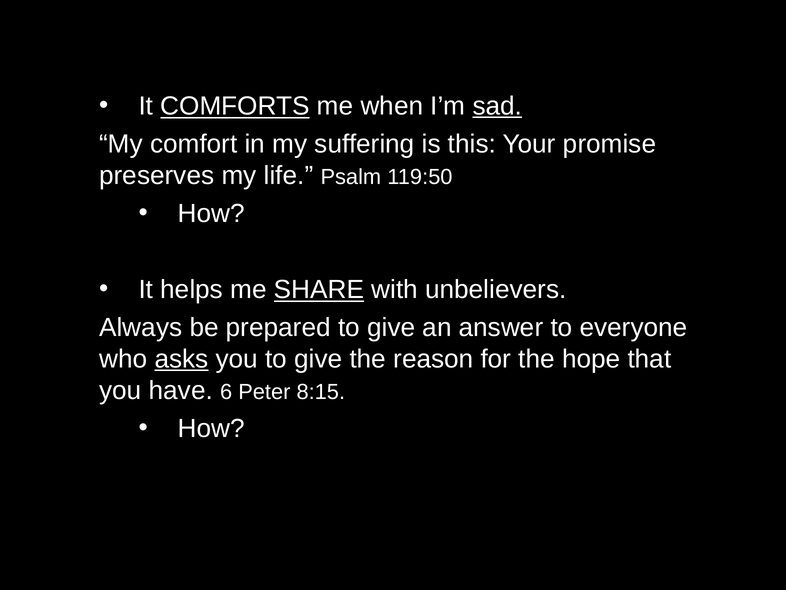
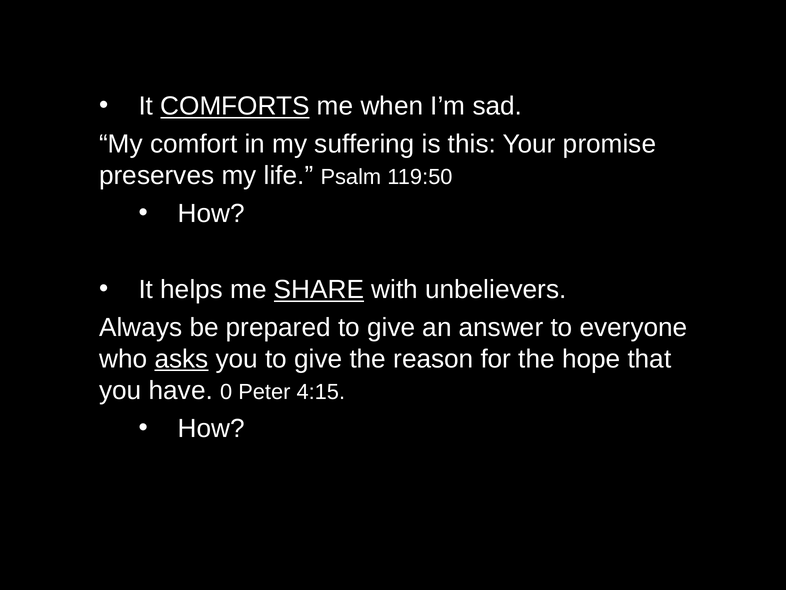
sad underline: present -> none (497, 106)
6: 6 -> 0 (226, 392)
8:15: 8:15 -> 4:15 (321, 392)
